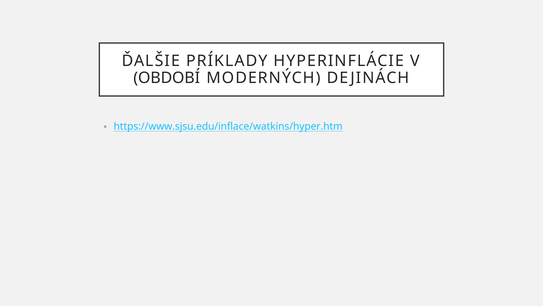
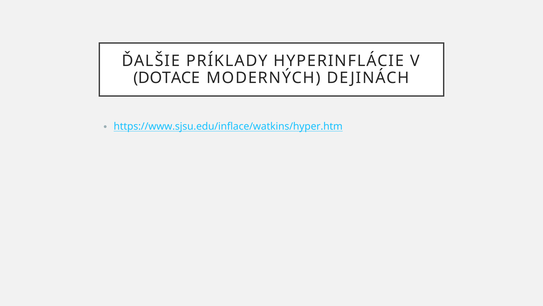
OBDOBÍ: OBDOBÍ -> DOTACE (167, 78)
